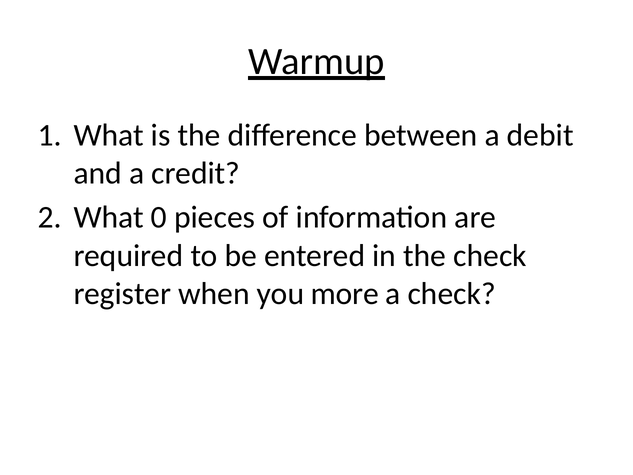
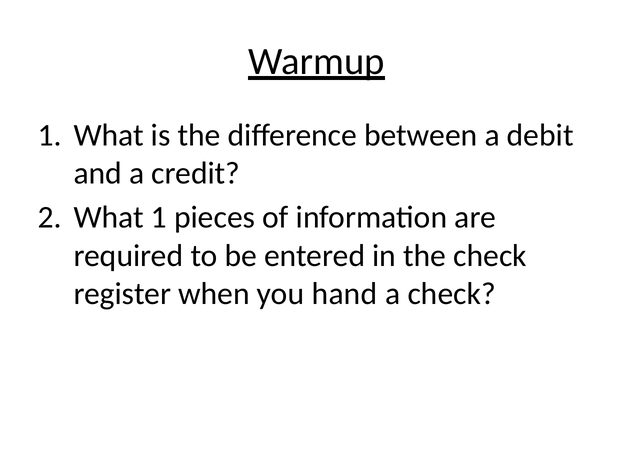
What 0: 0 -> 1 (159, 217)
more: more -> hand (345, 293)
